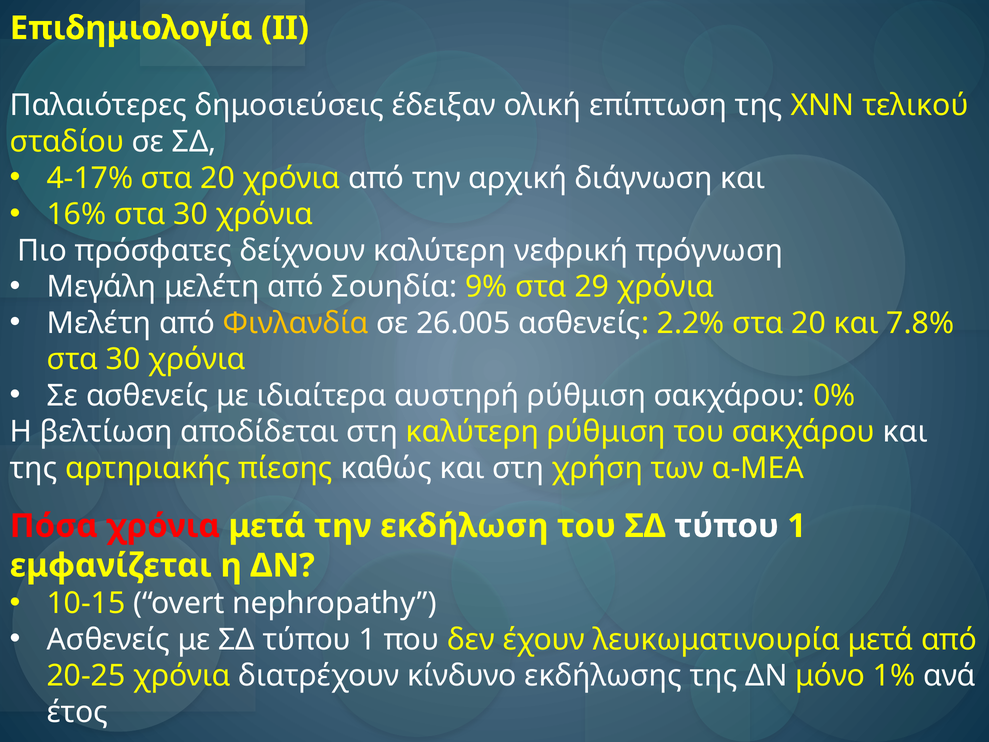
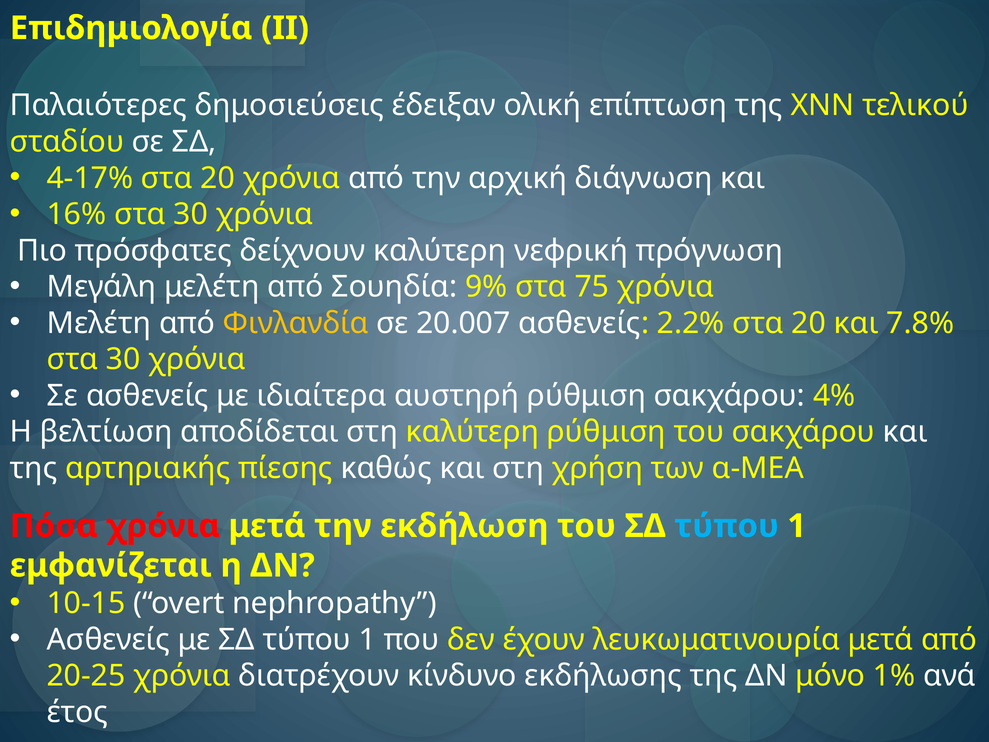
29: 29 -> 75 (592, 287)
26.005: 26.005 -> 20.007 (463, 323)
0%: 0% -> 4% (834, 395)
τύπου colour: white -> light blue (727, 526)
